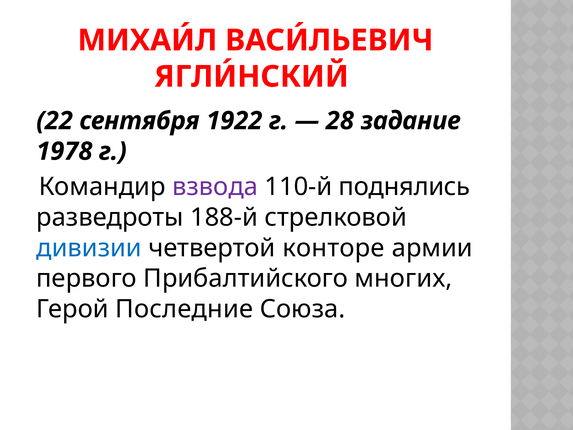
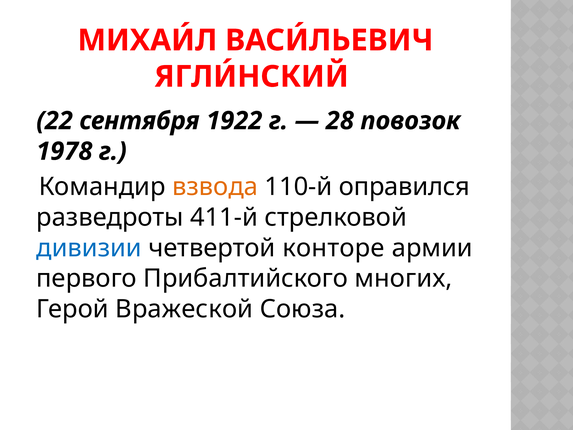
задание: задание -> повозок (410, 121)
взвода colour: purple -> orange (215, 187)
поднялись: поднялись -> оправился (404, 187)
188-й: 188-й -> 411-й (224, 217)
Последние: Последние -> Вражеской (184, 309)
